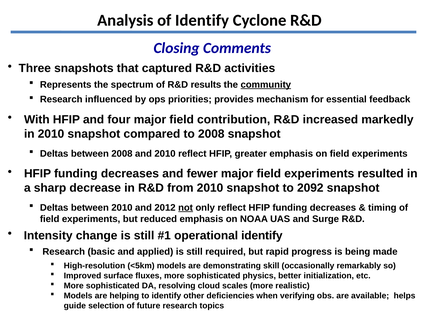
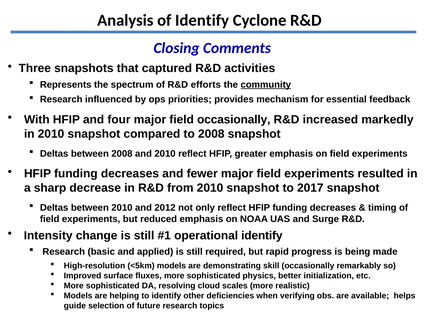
results: results -> efforts (206, 85)
field contribution: contribution -> occasionally (234, 120)
2092: 2092 -> 2017 (310, 188)
not underline: present -> none (186, 208)
